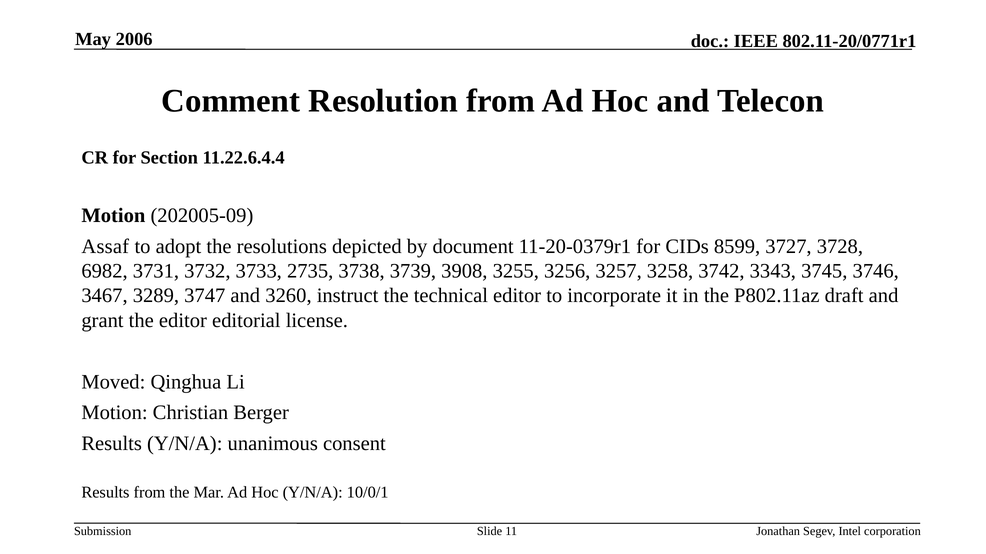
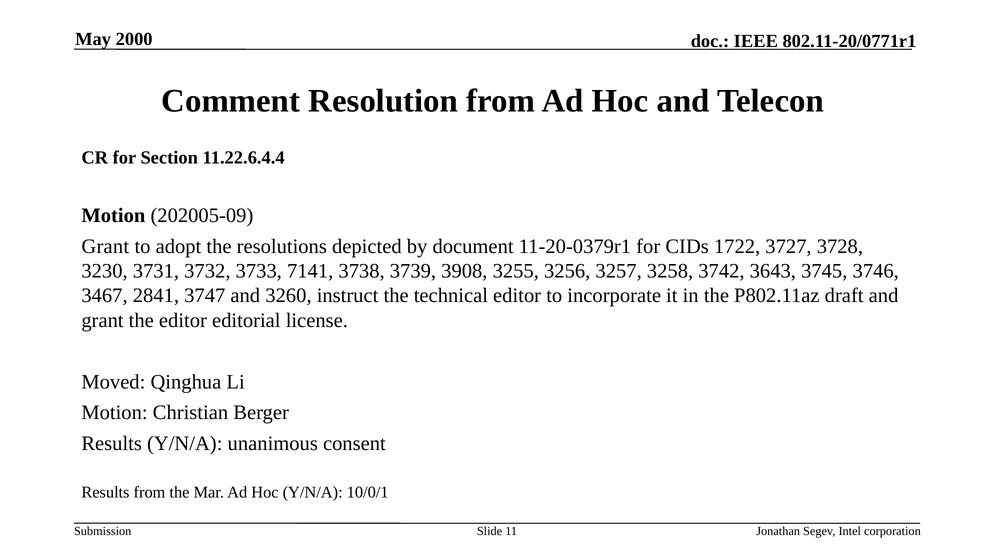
2006: 2006 -> 2000 (134, 39)
Assaf: Assaf -> Grant (105, 247)
8599: 8599 -> 1722 (737, 247)
6982: 6982 -> 3230 (105, 271)
2735: 2735 -> 7141 (310, 271)
3343: 3343 -> 3643 (773, 271)
3289: 3289 -> 2841 (156, 296)
